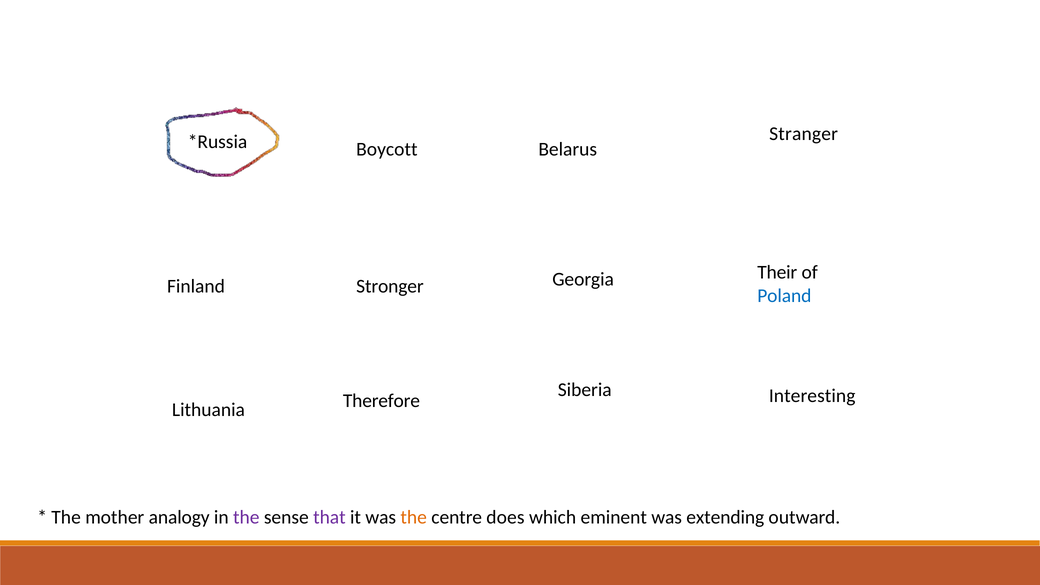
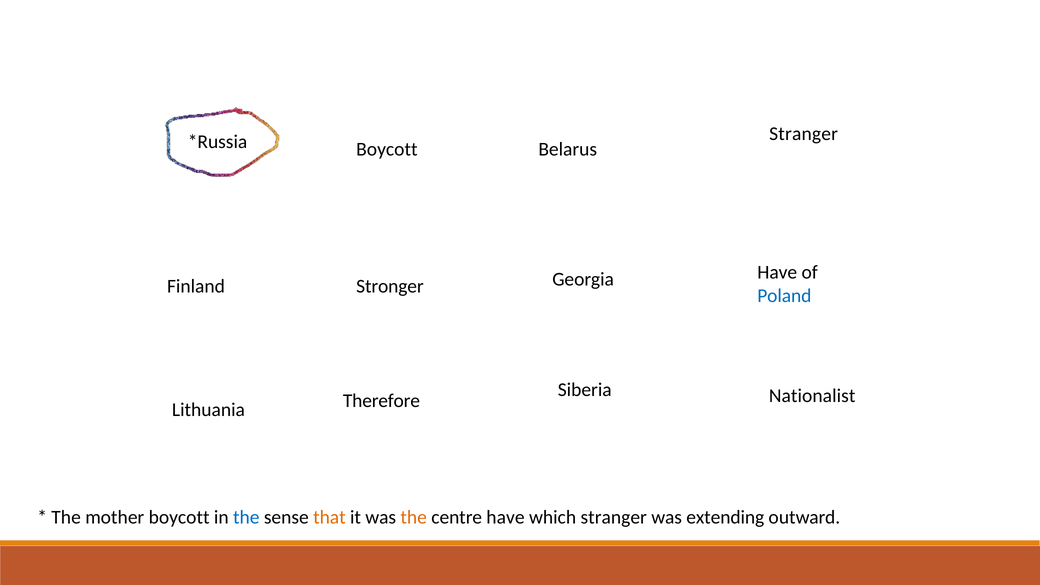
Georgia Their: Their -> Have (777, 272)
Interesting: Interesting -> Nationalist (812, 396)
mother analogy: analogy -> boycott (179, 517)
the colour: purple -> blue (246, 517)
that colour: purple -> orange (329, 517)
centre does: does -> have (505, 517)
which eminent: eminent -> stranger (614, 517)
